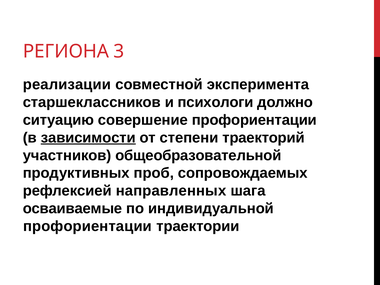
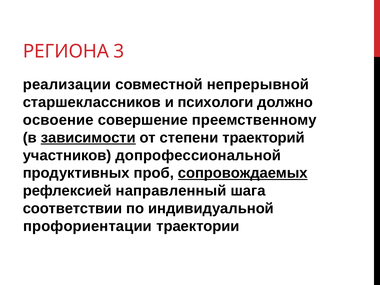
эксперимента: эксперимента -> непрерывной (258, 85)
ситуацию: ситуацию -> освоение (58, 120)
совершение профориентации: профориентации -> преемственному (254, 120)
общеобразовательной: общеобразовательной -> допрофессиональной (198, 155)
сопровождаемых underline: none -> present (243, 173)
направленных: направленных -> направленный (171, 191)
осваиваемые: осваиваемые -> соответствии (72, 208)
